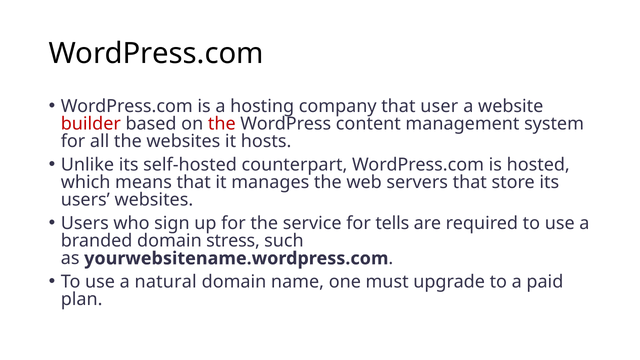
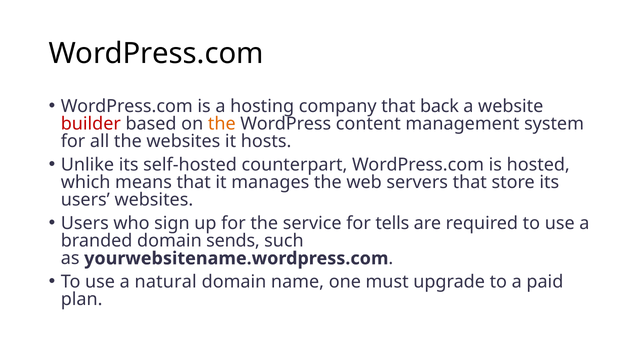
user: user -> back (439, 106)
the colour: red -> orange (222, 124)
stress: stress -> sends (233, 241)
